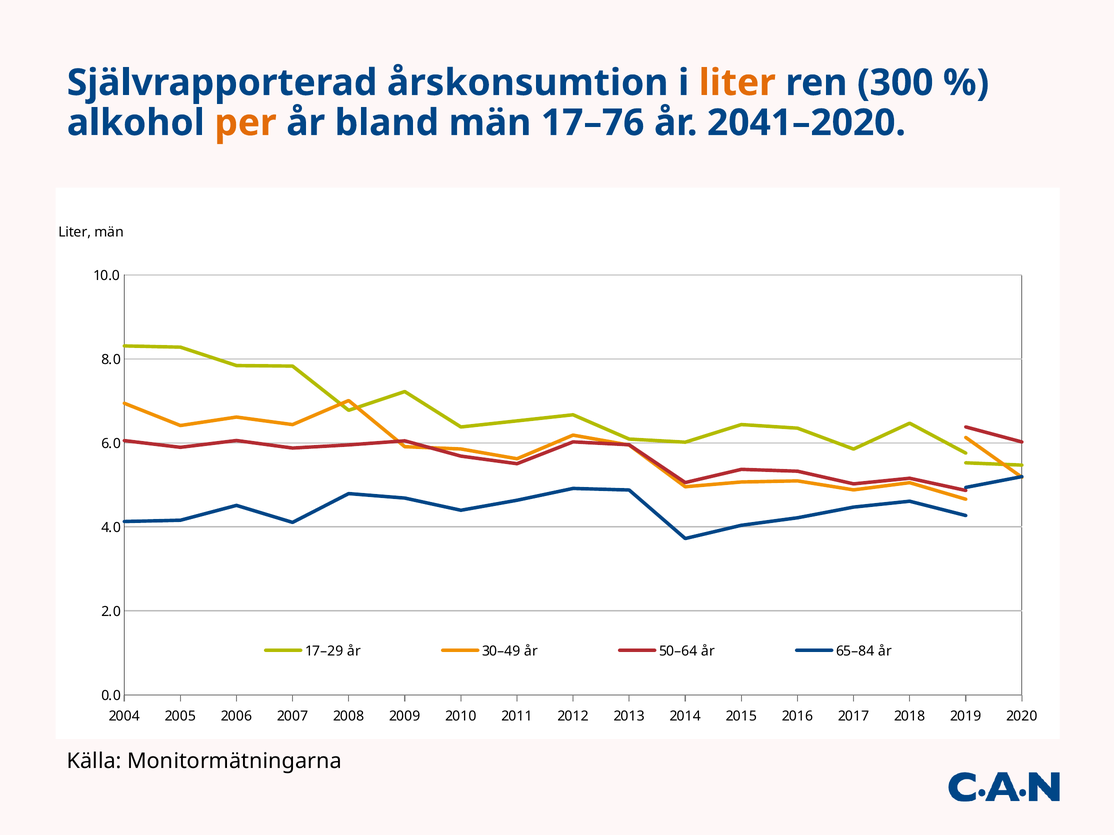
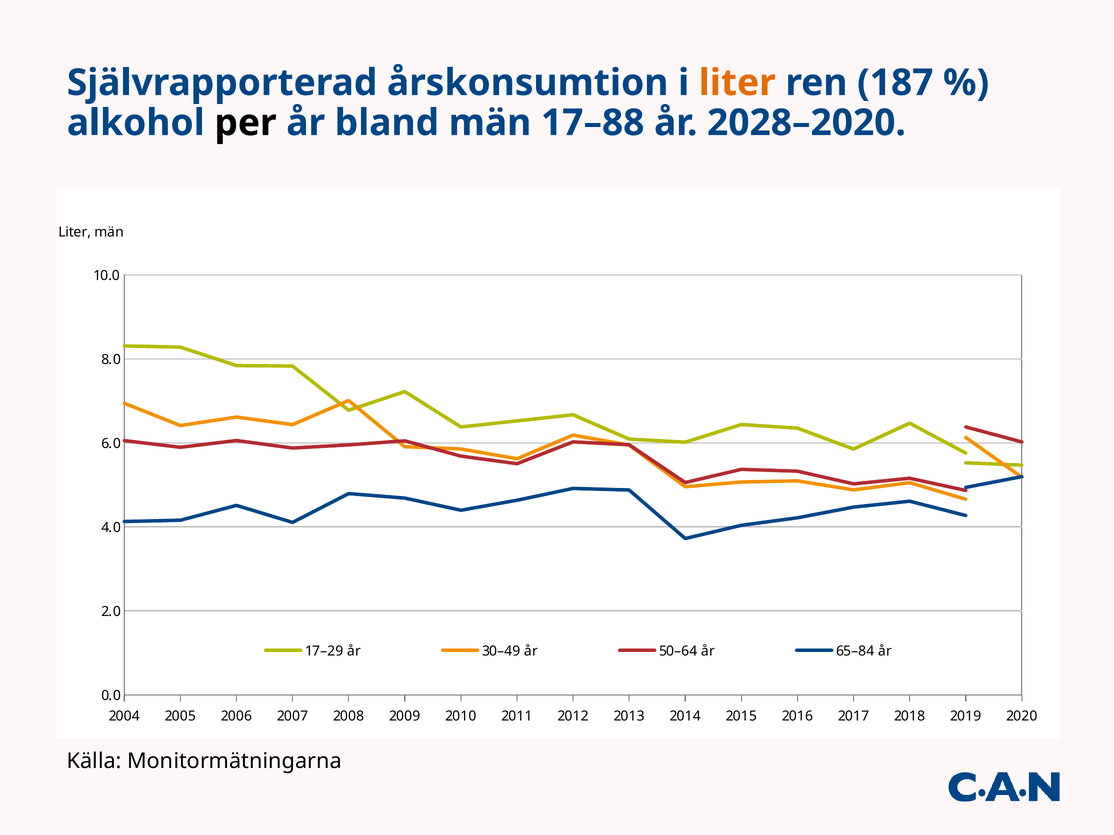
300: 300 -> 187 (895, 83)
per colour: orange -> black (246, 123)
17–76: 17–76 -> 17–88 (593, 123)
2041–2020: 2041–2020 -> 2028–2020 (806, 123)
